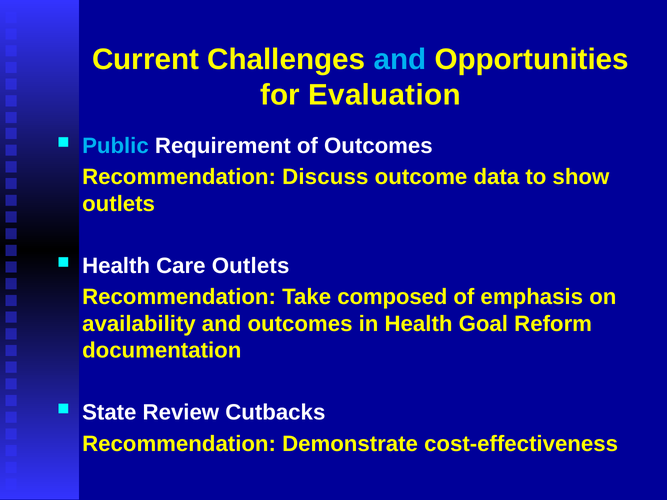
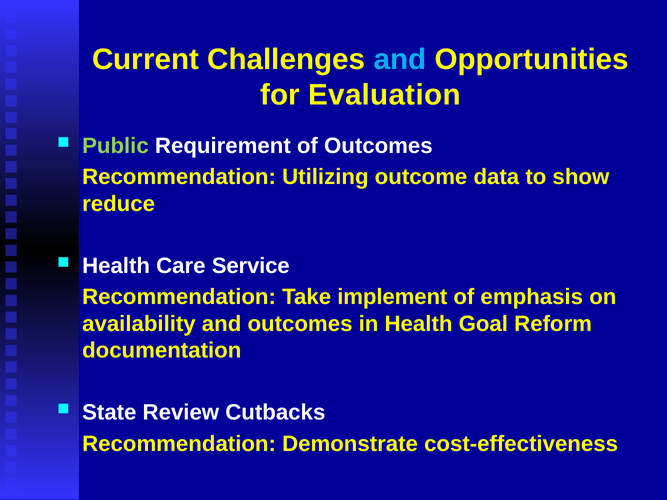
Public colour: light blue -> light green (115, 146)
Discuss: Discuss -> Utilizing (325, 177)
outlets: outlets -> reduce (119, 204)
Care Outlets: Outlets -> Service (251, 266)
composed: composed -> implement (392, 297)
